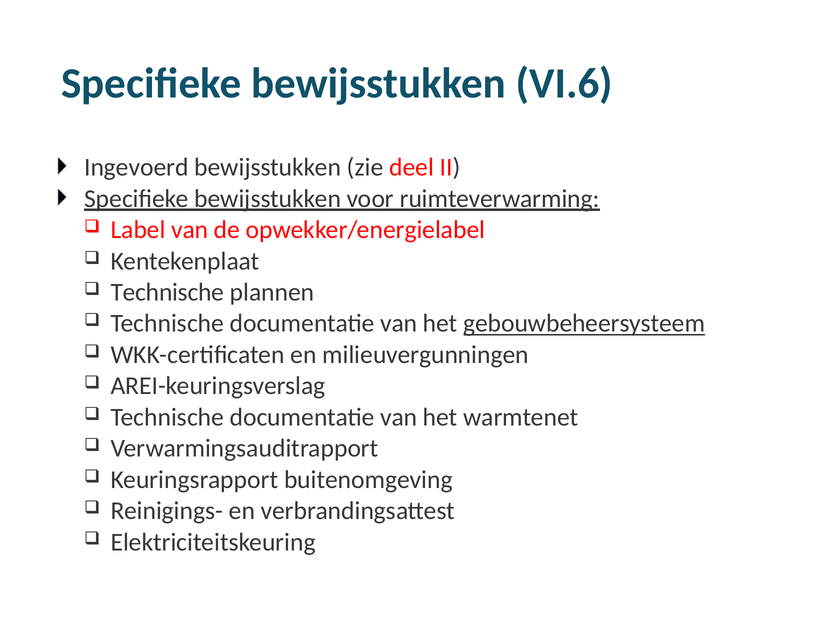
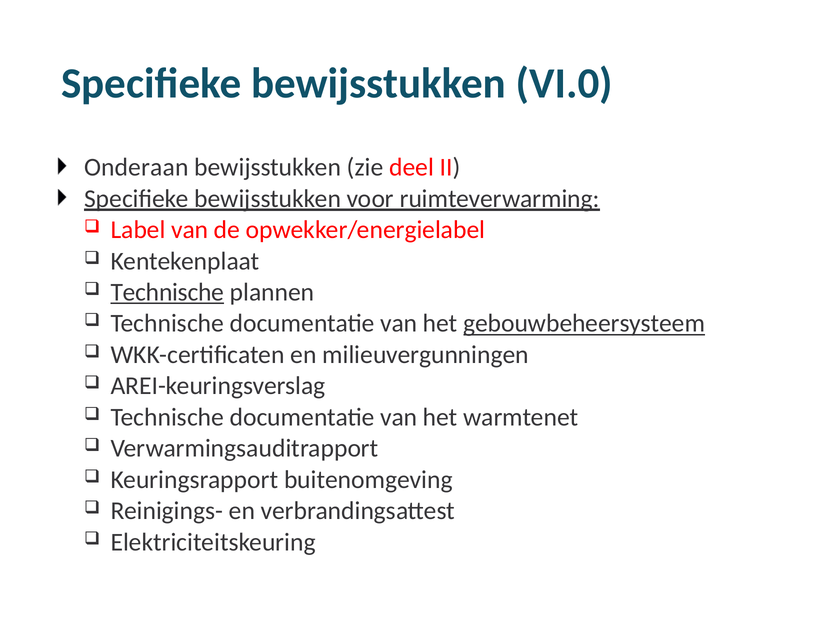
VI.6: VI.6 -> VI.0 (564, 83)
Ingevoerd: Ingevoerd -> Onderaan (136, 167)
Technische underline: none -> present (167, 292)
